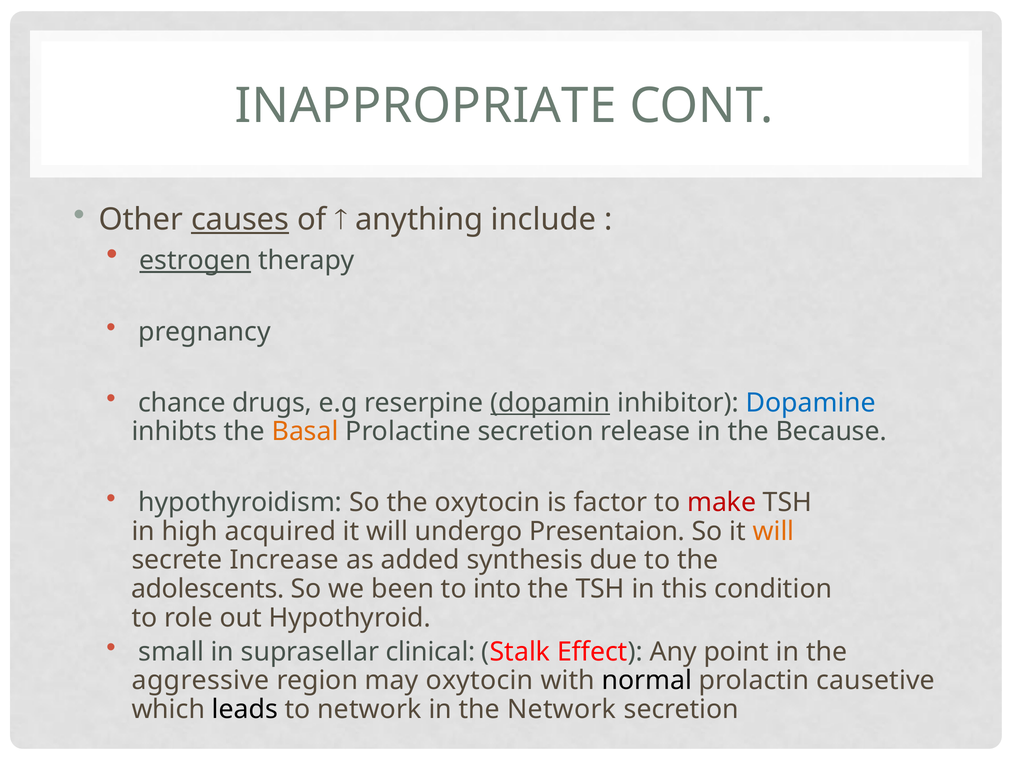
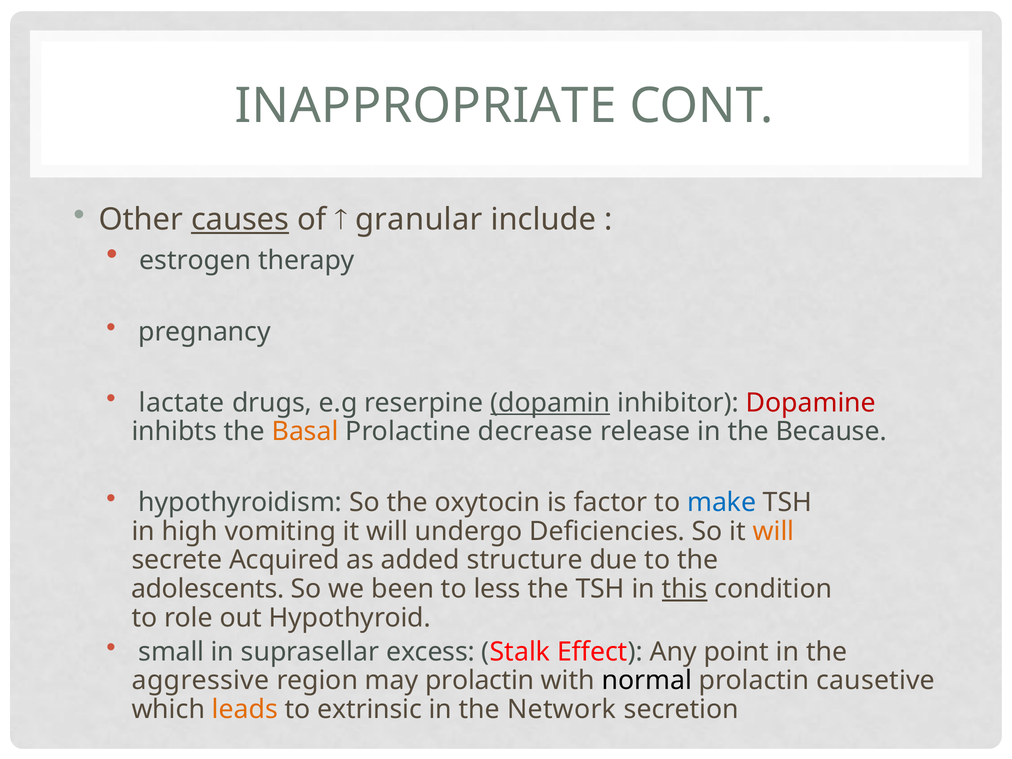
anything: anything -> granular (419, 220)
estrogen underline: present -> none (195, 261)
chance: chance -> lactate (182, 403)
Dopamine colour: blue -> red (811, 403)
Prolactine secretion: secretion -> decrease (535, 432)
make colour: red -> blue (722, 502)
acquired: acquired -> vomiting (280, 531)
Presentaion: Presentaion -> Deficiencies (607, 531)
Increase: Increase -> Acquired (284, 560)
synthesis: synthesis -> structure (525, 560)
into: into -> less (497, 589)
this underline: none -> present (685, 589)
clinical: clinical -> excess (430, 652)
may oxytocin: oxytocin -> prolactin (480, 681)
leads colour: black -> orange (245, 709)
to network: network -> extrinsic (370, 709)
